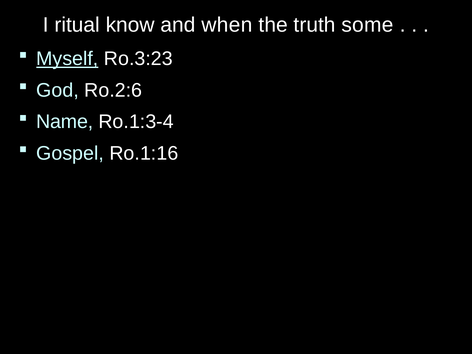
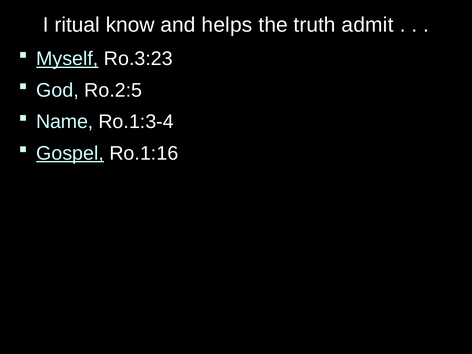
when: when -> helps (227, 25)
some: some -> admit (368, 25)
Ro.2:6: Ro.2:6 -> Ro.2:5 (113, 90)
Gospel underline: none -> present (70, 153)
